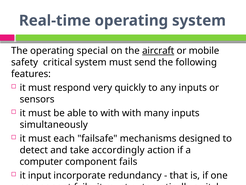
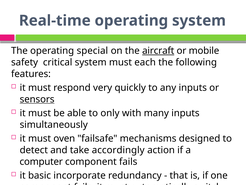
send: send -> each (145, 62)
sensors underline: none -> present (37, 99)
to with: with -> only (110, 113)
each: each -> oven (64, 138)
input: input -> basic (40, 175)
